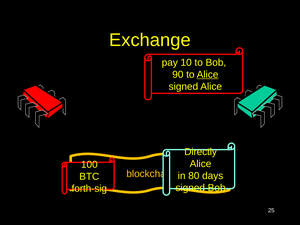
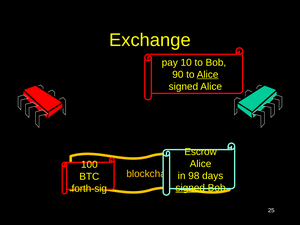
Directly: Directly -> Escrow (201, 152)
80: 80 -> 98 (194, 176)
signed underline: none -> present (190, 188)
